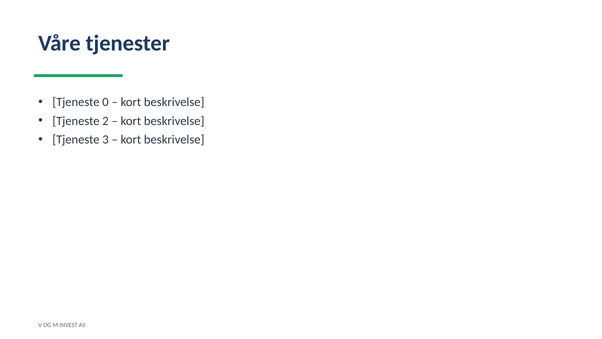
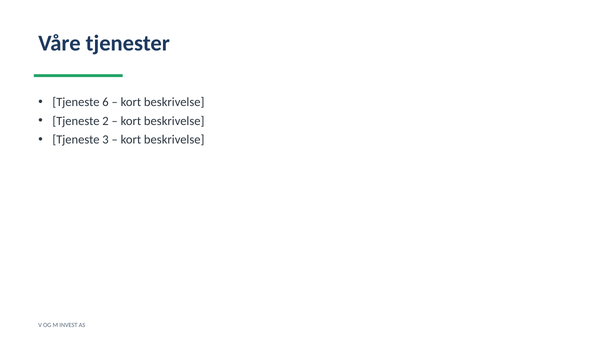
0: 0 -> 6 (106, 102)
